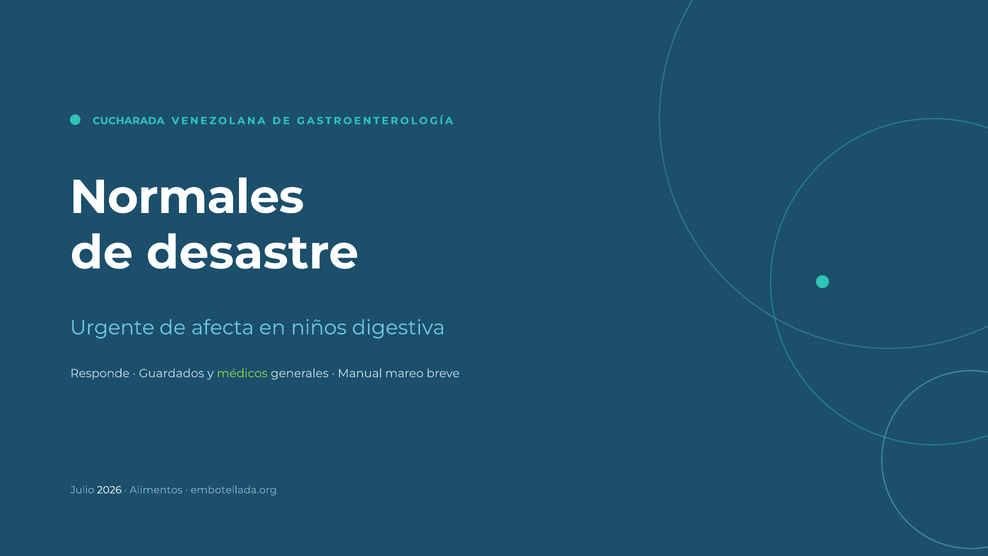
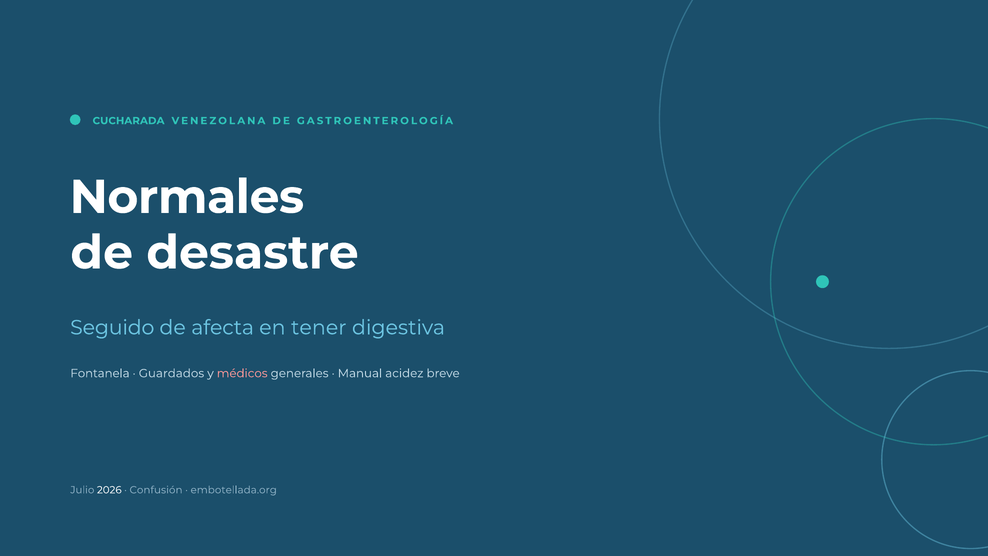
Urgente: Urgente -> Seguido (112, 327)
niños: niños -> tener (319, 327)
Responde: Responde -> Fontanela (100, 373)
médicos colour: light green -> pink (242, 373)
mareo: mareo -> acidez (404, 373)
Alimentos: Alimentos -> Confusión (156, 490)
